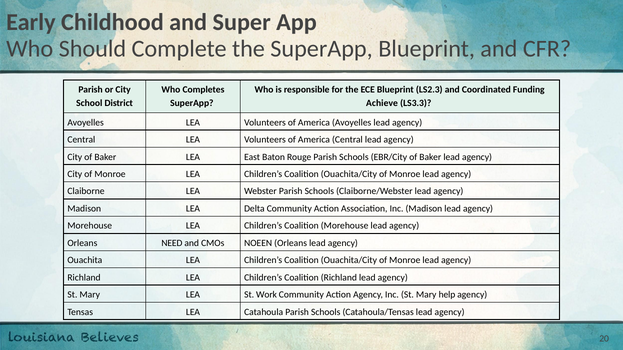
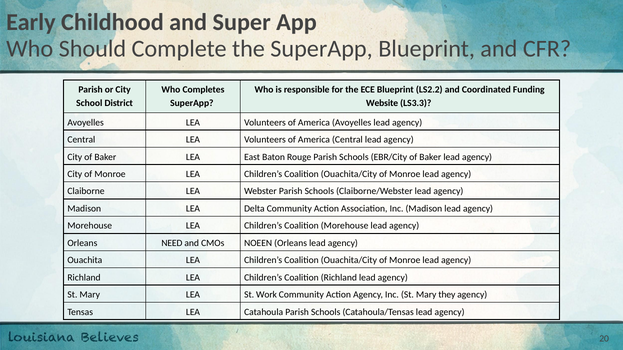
LS2.3: LS2.3 -> LS2.2 (429, 90)
Achieve: Achieve -> Website (382, 103)
help: help -> they (447, 295)
